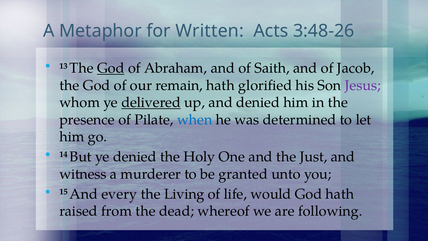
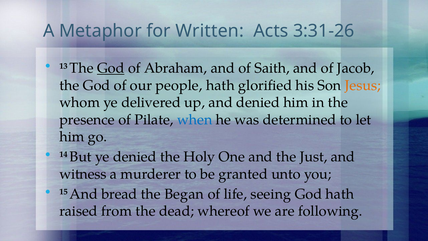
3:48-26: 3:48-26 -> 3:31-26 (324, 31)
remain: remain -> people (179, 85)
Jesus colour: purple -> orange (363, 85)
delivered underline: present -> none (151, 102)
every: every -> bread (119, 194)
Living: Living -> Began (184, 194)
would: would -> seeing (271, 194)
